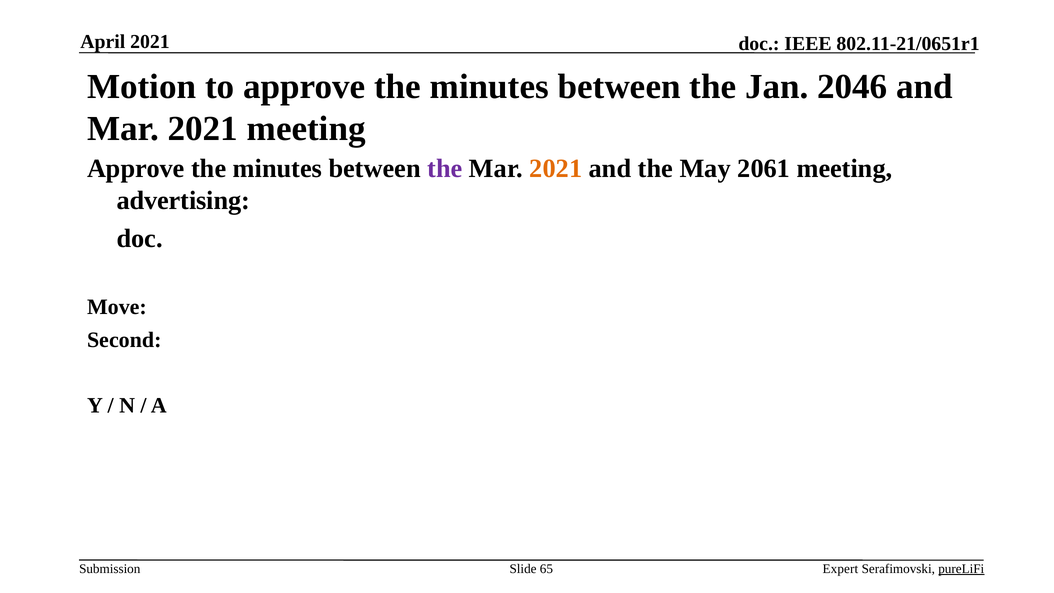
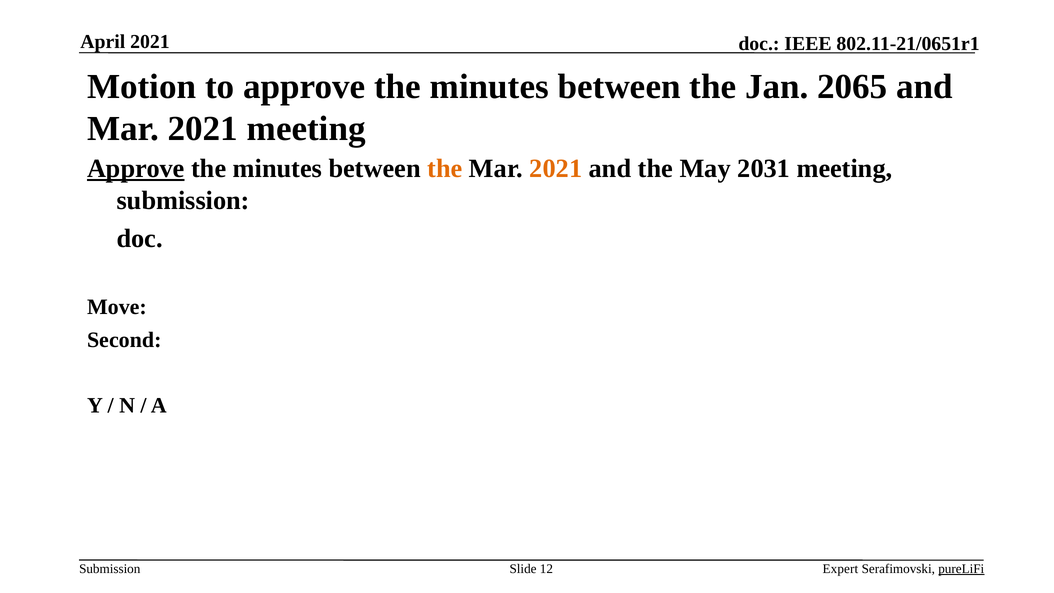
2046: 2046 -> 2065 (852, 87)
Approve underline: none -> present (136, 169)
the colour: purple -> orange (445, 169)
2061: 2061 -> 2031 (764, 169)
advertising: advertising -> submission (183, 200)
65: 65 -> 12 (546, 569)
